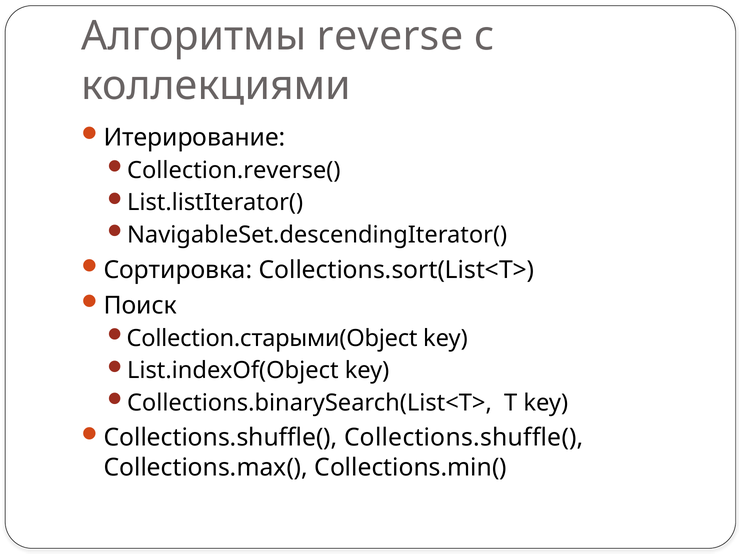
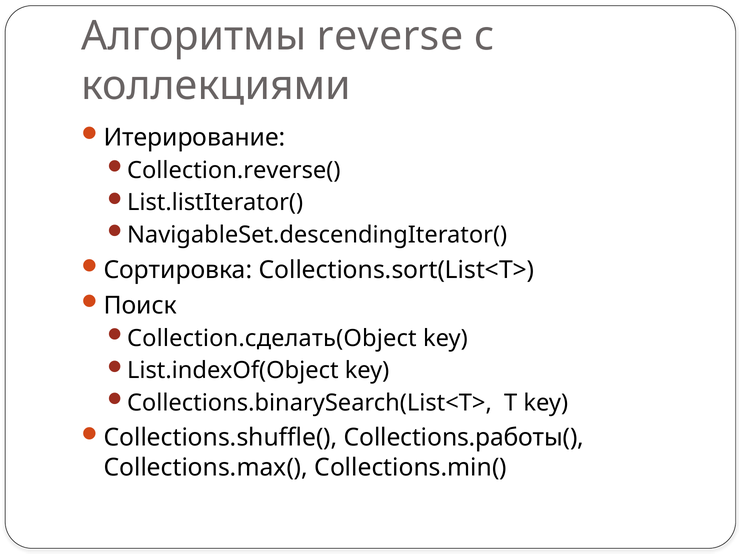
Collection.старыми(Object: Collection.старыми(Object -> Collection.сделать(Object (272, 338)
Collections.shuffle( Collections.shuffle(: Collections.shuffle( -> Collections.работы( (464, 438)
